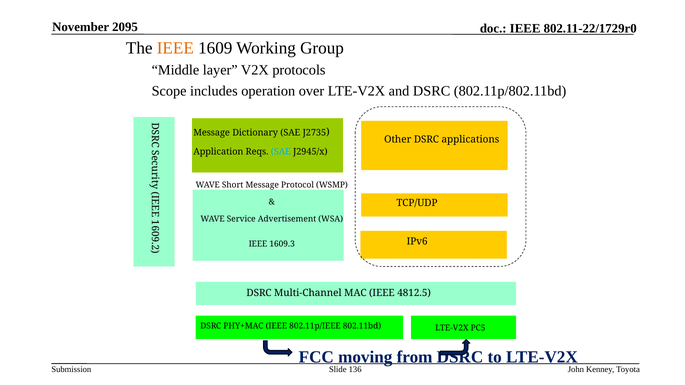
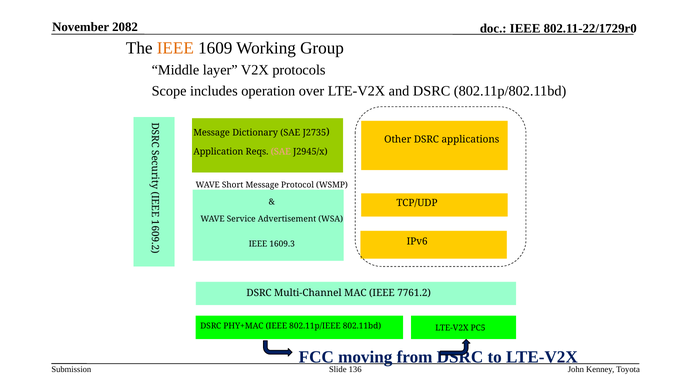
2095: 2095 -> 2082 (125, 27)
SAE colour: light blue -> pink (281, 152)
4812.5: 4812.5 -> 7761.2 (414, 293)
